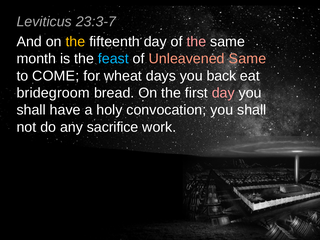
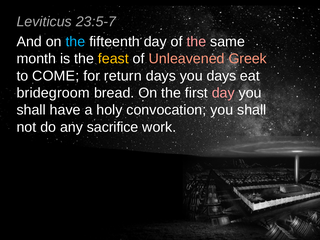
23:3-7: 23:3-7 -> 23:5-7 (96, 22)
the colour: yellow -> light blue (75, 42)
feast colour: light blue -> yellow (113, 59)
Unleavened Same: Same -> Greek (248, 59)
wheat: wheat -> return (123, 76)
you back: back -> days (221, 76)
